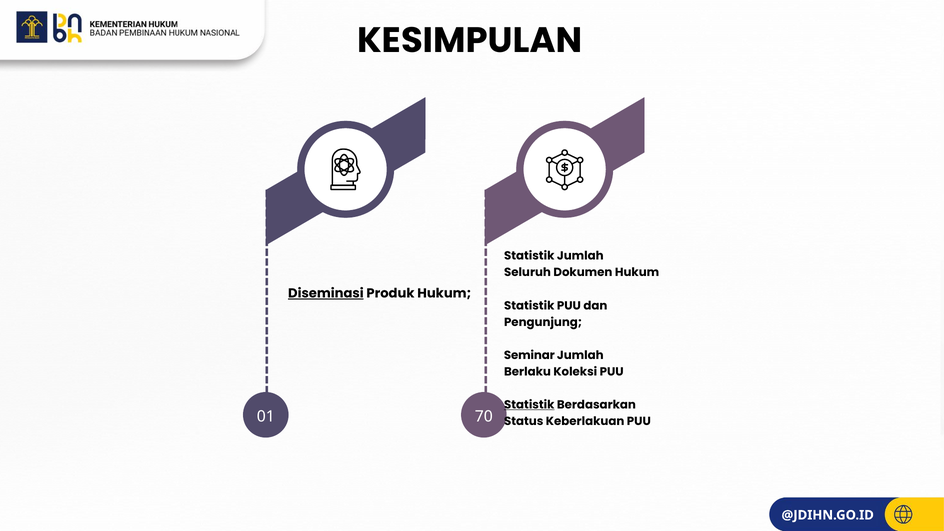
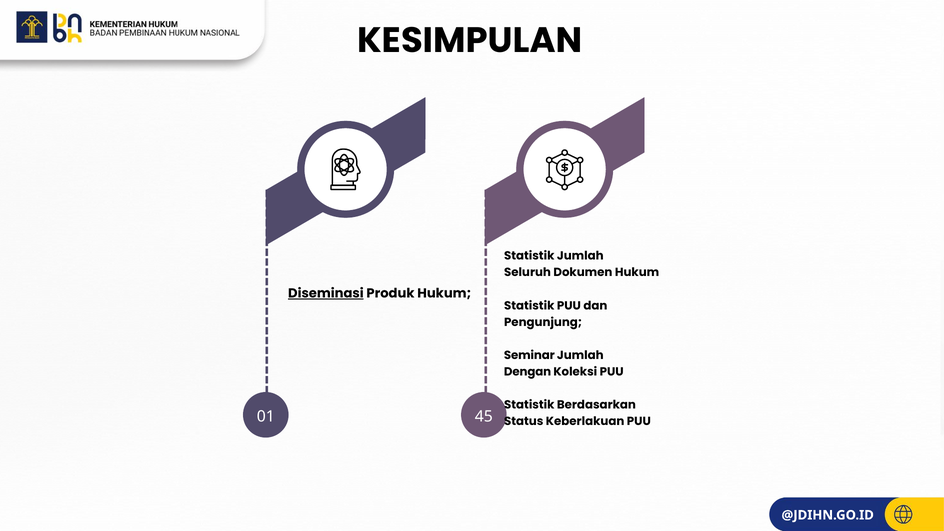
Berlaku: Berlaku -> Dengan (528, 372)
Statistik underline: present -> none (529, 405)
70: 70 -> 45 (484, 417)
